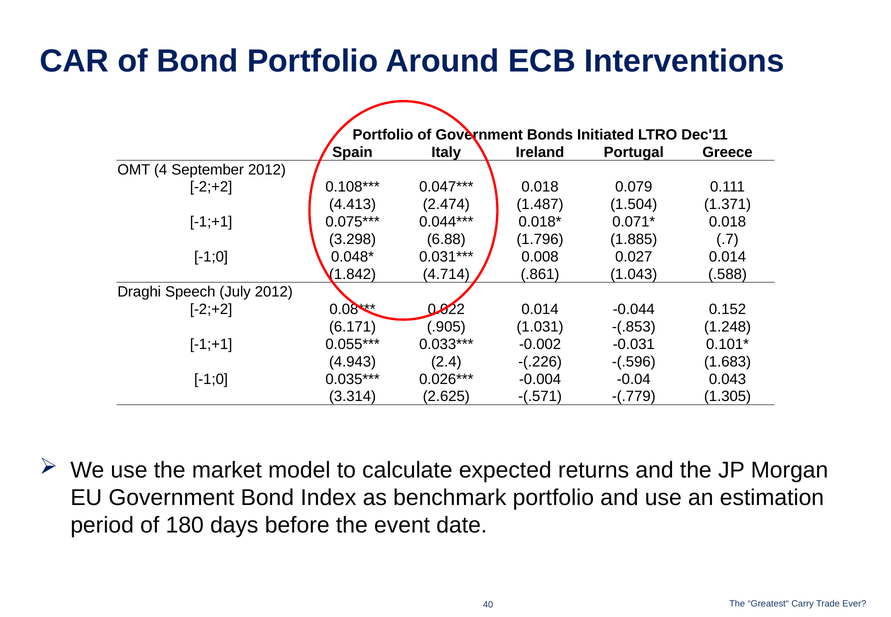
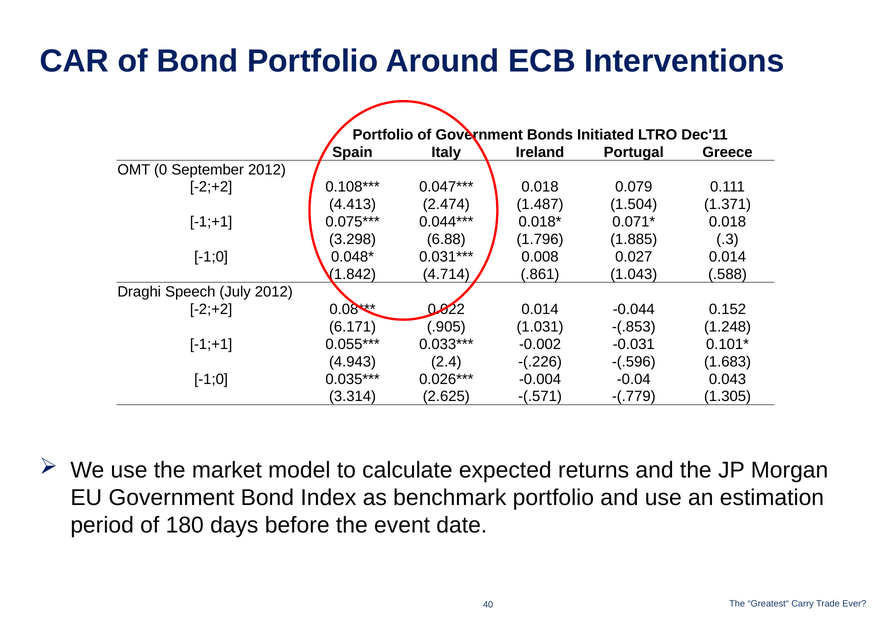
4: 4 -> 0 (161, 170)
.7: .7 -> .3 (727, 239)
